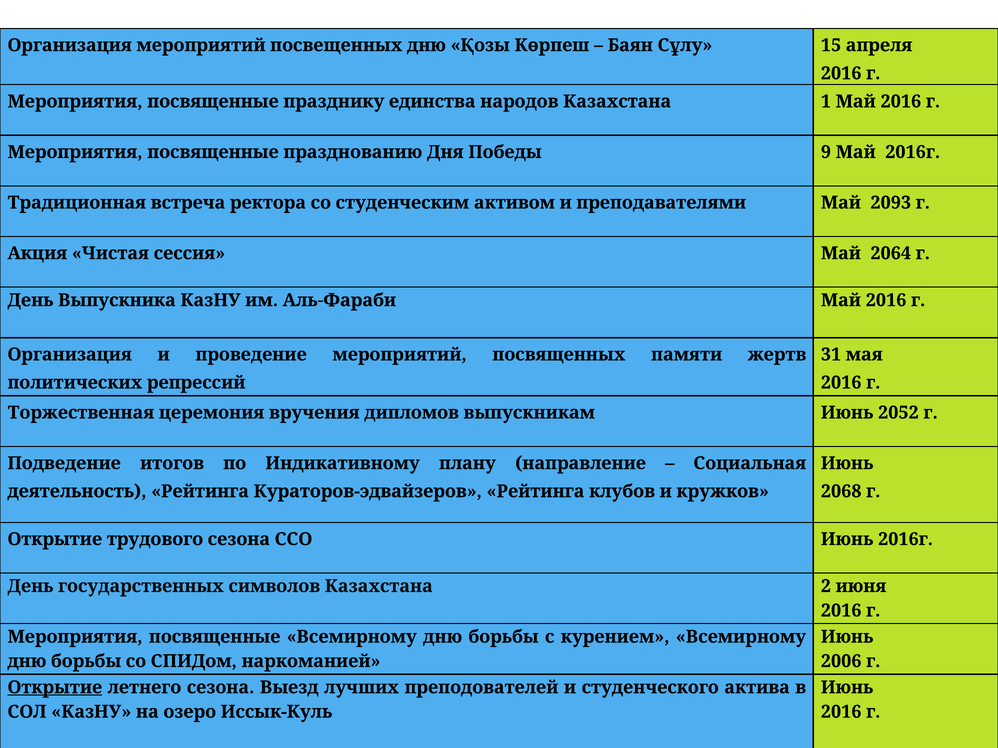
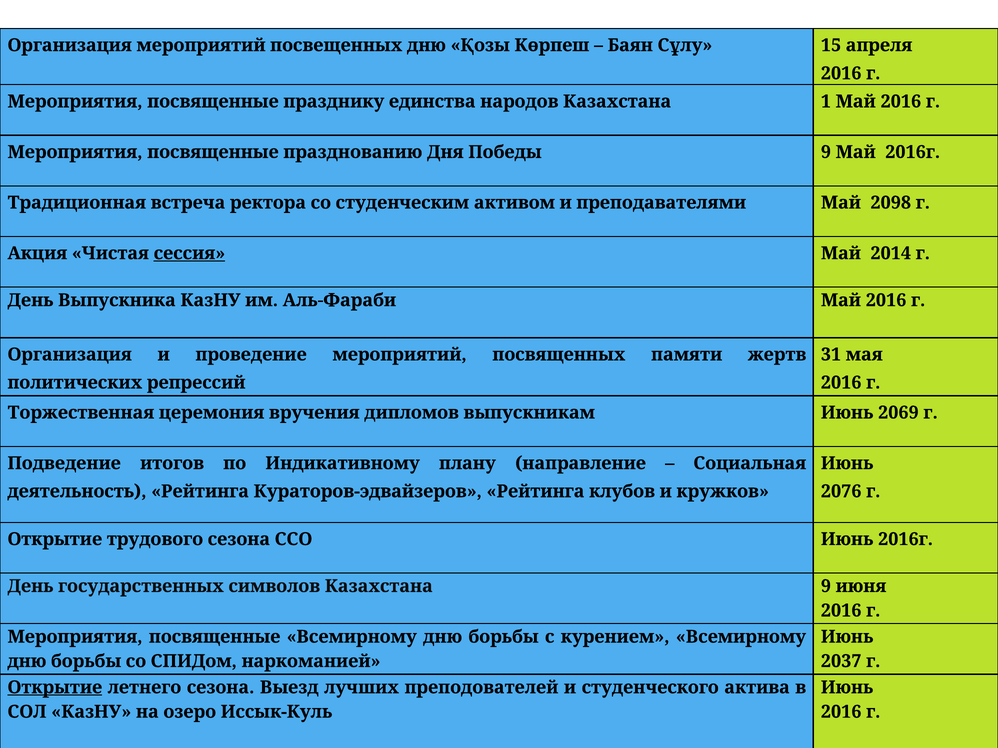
2093: 2093 -> 2098 (891, 203)
сессия underline: none -> present (189, 253)
2064: 2064 -> 2014 (891, 253)
2052: 2052 -> 2069 (898, 413)
2068: 2068 -> 2076 (841, 492)
Казахстана 2: 2 -> 9 (826, 587)
2006: 2006 -> 2037 (841, 662)
